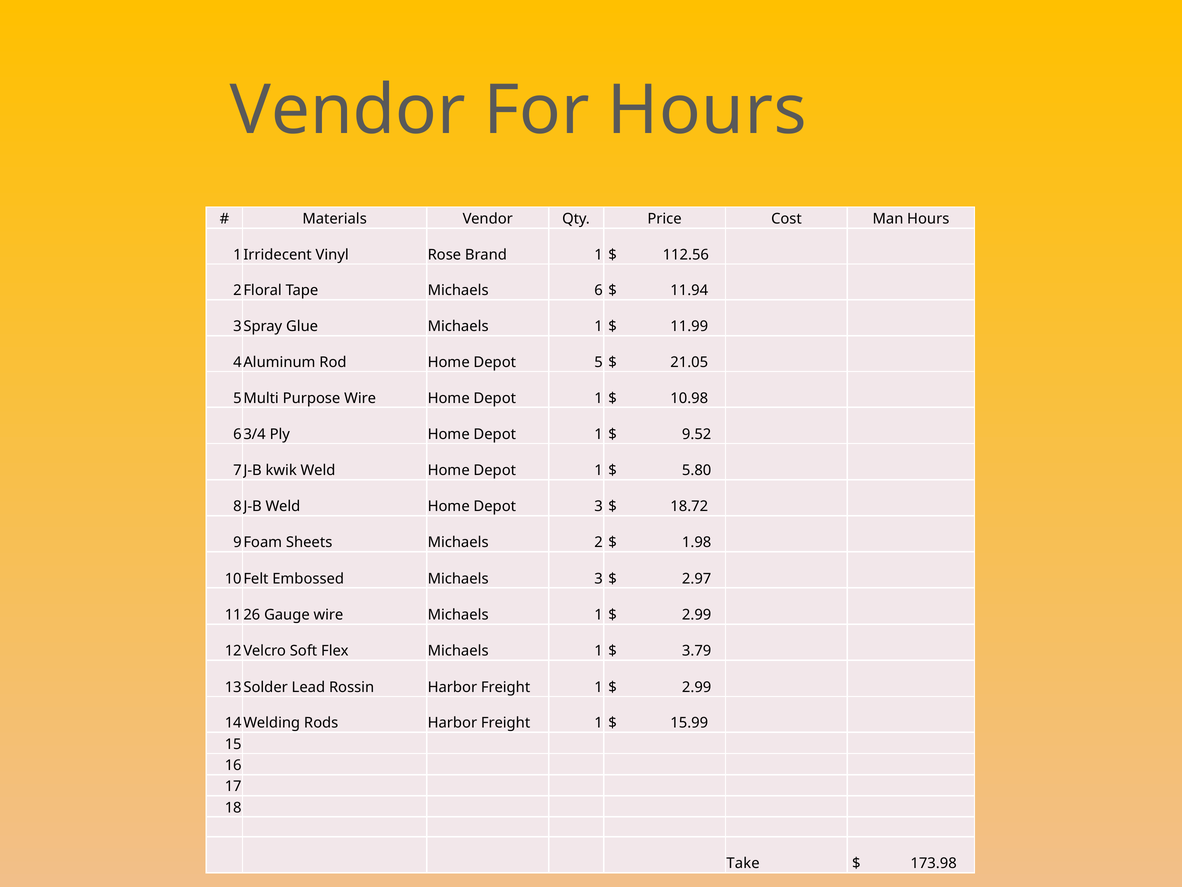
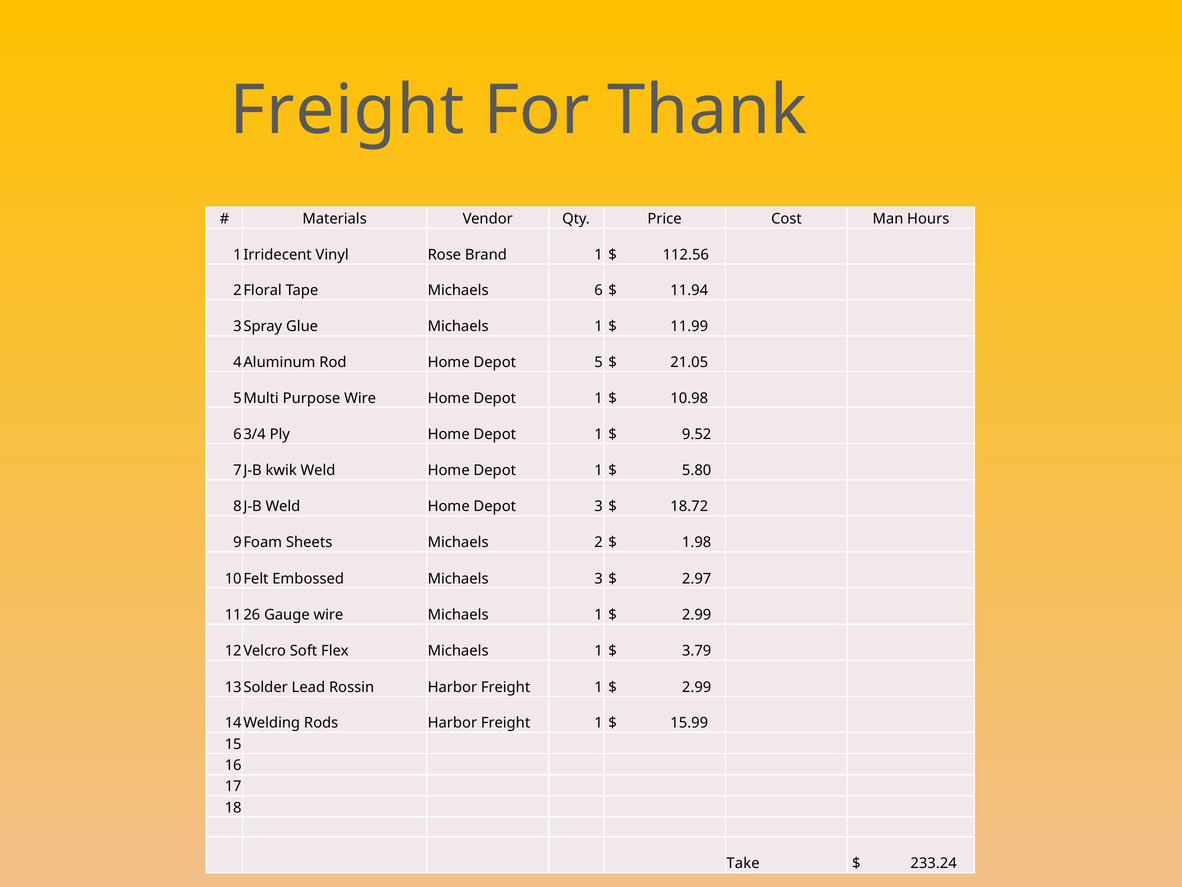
Vendor: Vendor -> Freight (347, 111)
For Hours: Hours -> Thank (707, 111)
173.98: 173.98 -> 233.24 (934, 863)
